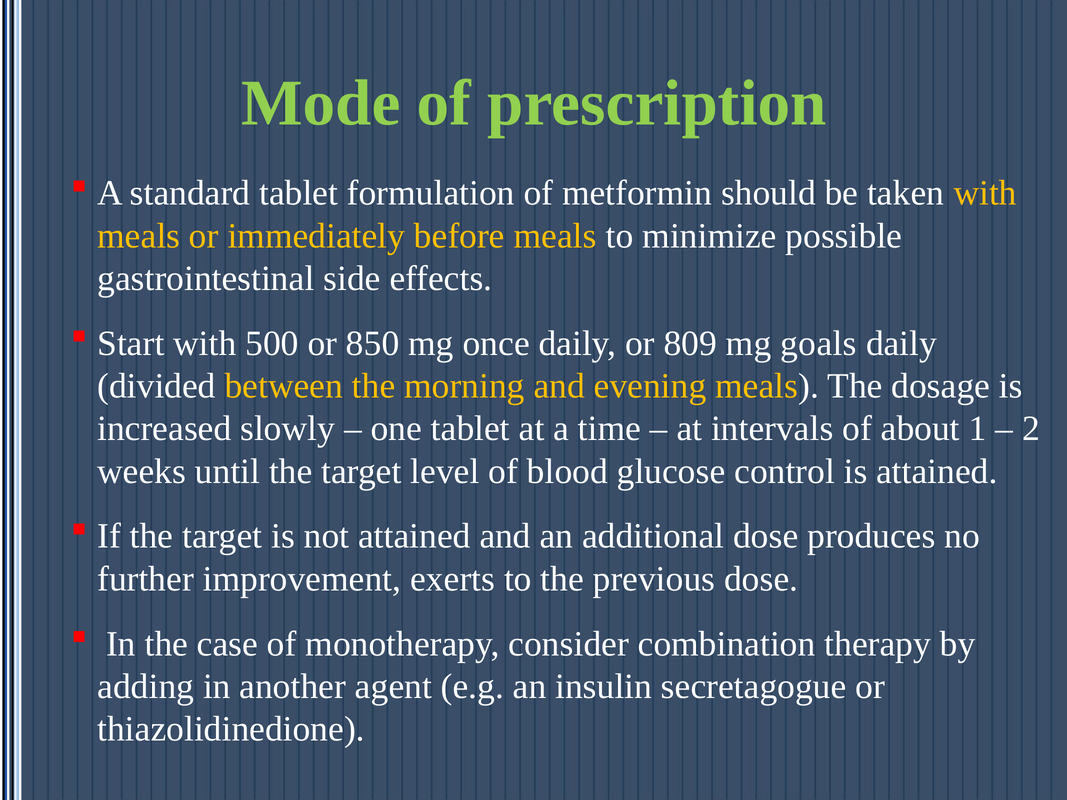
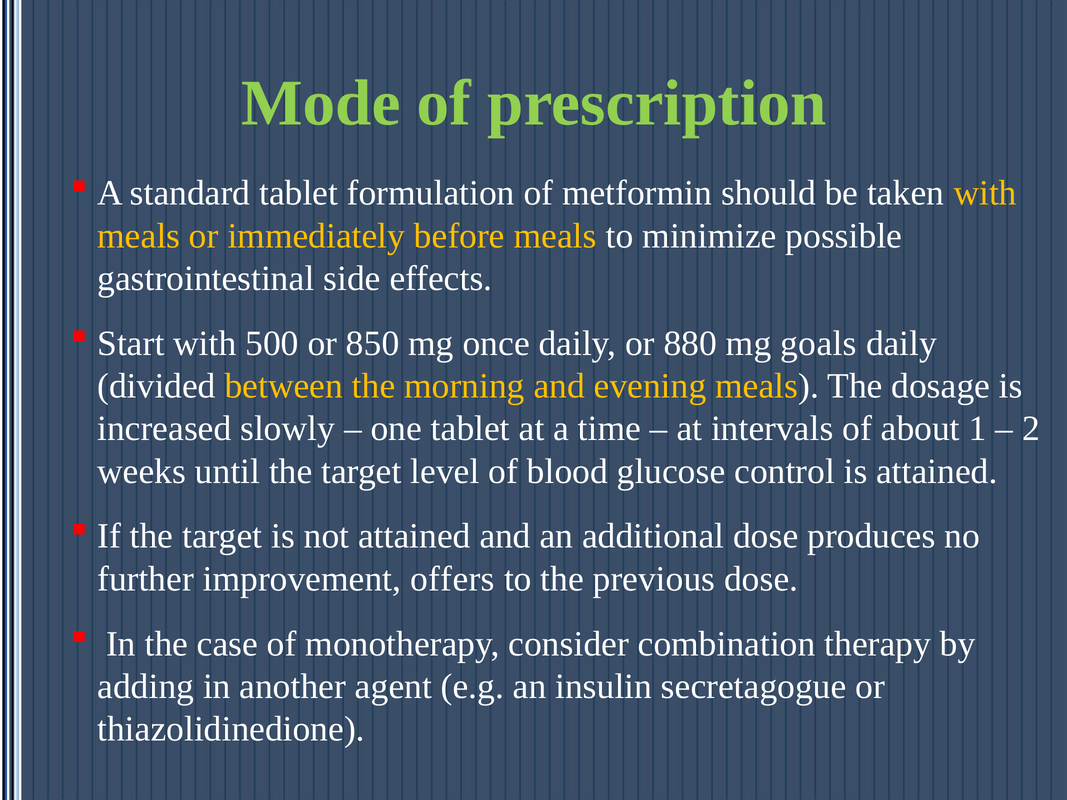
809: 809 -> 880 (690, 343)
exerts: exerts -> offers (452, 579)
